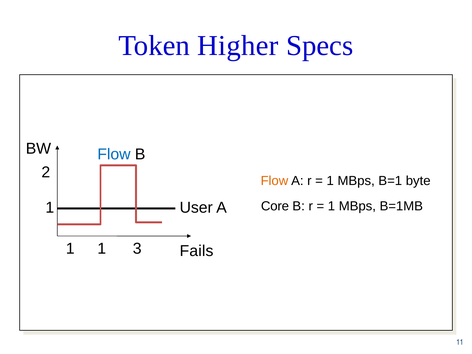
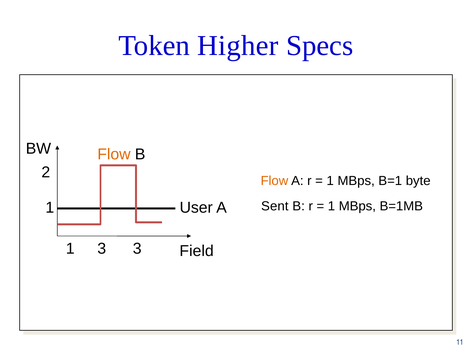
Flow colour: blue -> orange (114, 154)
Core: Core -> Sent (275, 206)
1 1: 1 -> 3 (102, 249)
Fails: Fails -> Field (197, 251)
